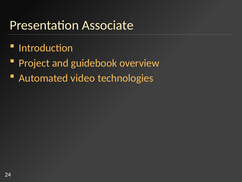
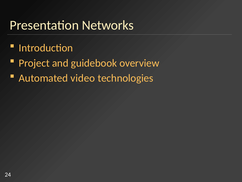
Associate: Associate -> Networks (108, 25)
